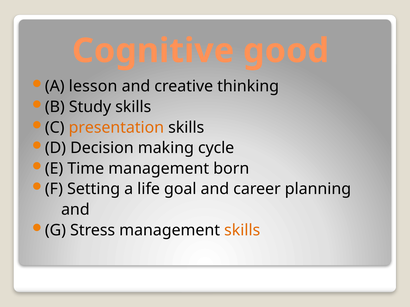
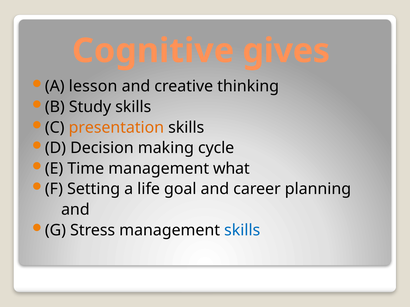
good: good -> gives (286, 51)
born: born -> what (231, 169)
skills colour: orange -> blue (242, 230)
